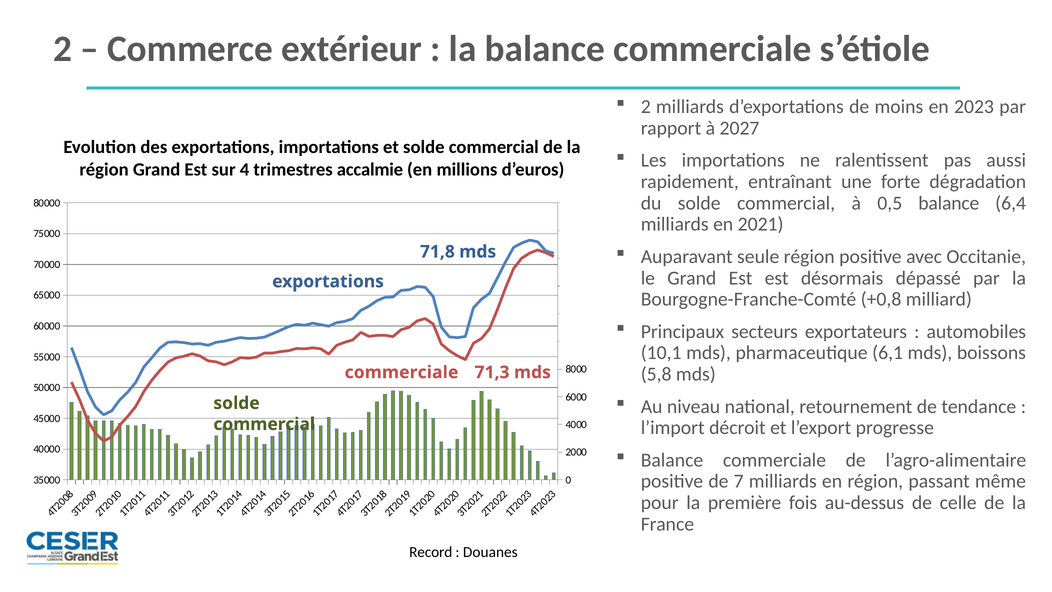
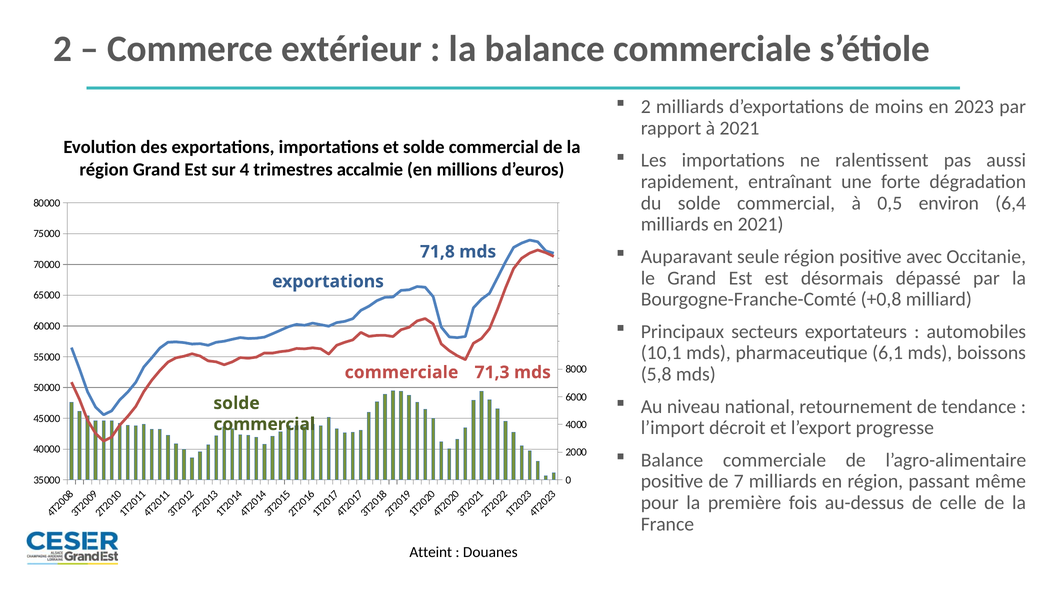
à 2027: 2027 -> 2021 (740, 128)
0,5 balance: balance -> environ (949, 203)
Record: Record -> Atteint (431, 552)
